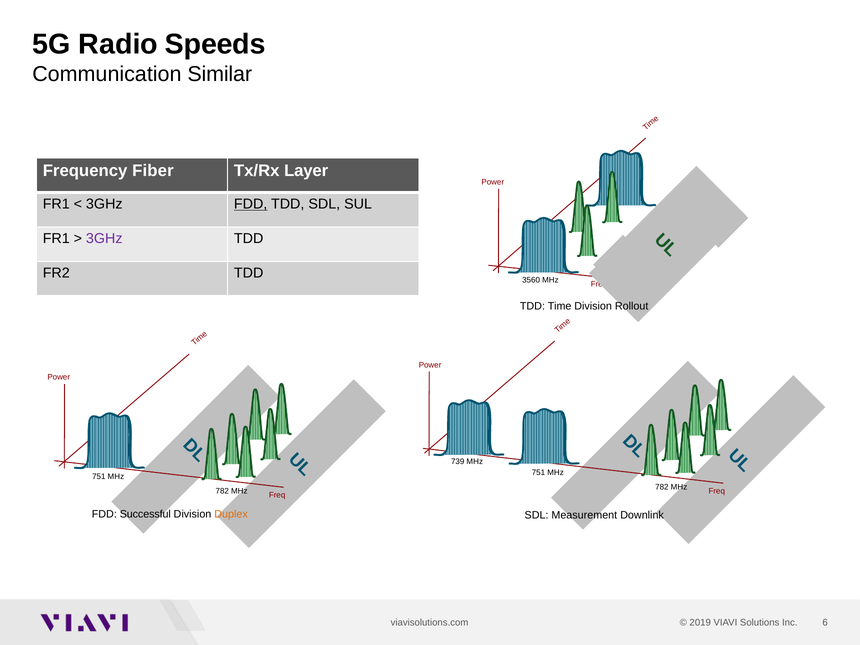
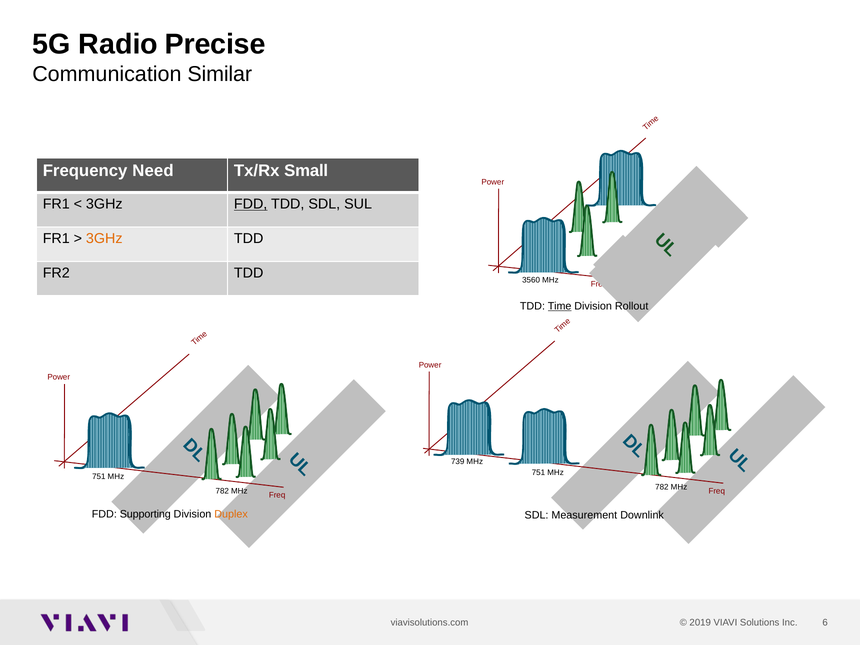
Speeds: Speeds -> Precise (215, 44)
Fiber: Fiber -> Need (153, 171)
Layer: Layer -> Small (306, 171)
3GHz colour: purple -> orange (104, 238)
Time underline: none -> present (560, 306)
Successful: Successful -> Supporting (145, 514)
